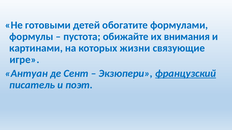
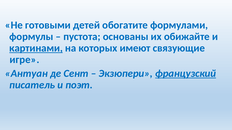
обижайте: обижайте -> основаны (126, 37)
внимания: внимания -> обижайте (187, 37)
картинами underline: none -> present (36, 48)
жизни: жизни -> имеют (135, 48)
